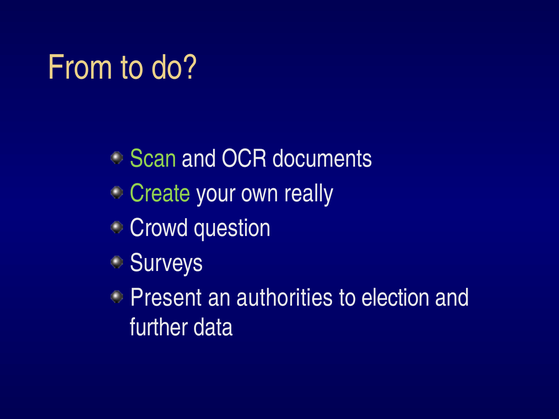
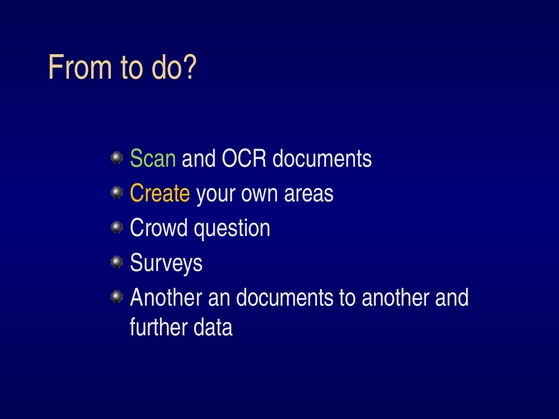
Create colour: light green -> yellow (160, 193)
really: really -> areas (309, 193)
Present: Present -> Another (166, 298)
an authorities: authorities -> documents (285, 298)
to election: election -> another (396, 298)
